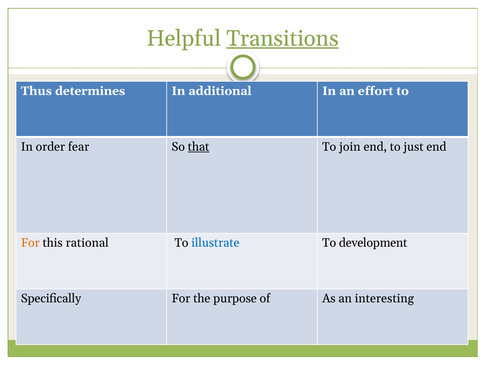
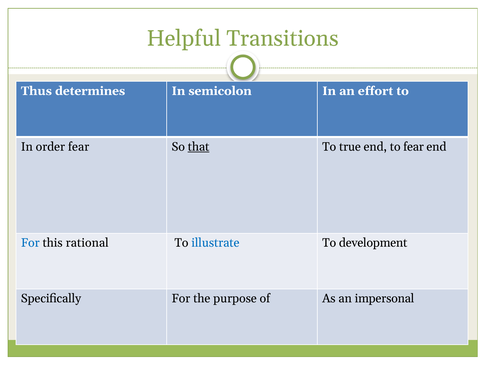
Transitions underline: present -> none (283, 38)
additional: additional -> semicolon (220, 91)
join: join -> true (350, 146)
to just: just -> fear (414, 146)
For colour: orange -> blue (30, 243)
interesting: interesting -> impersonal (384, 298)
